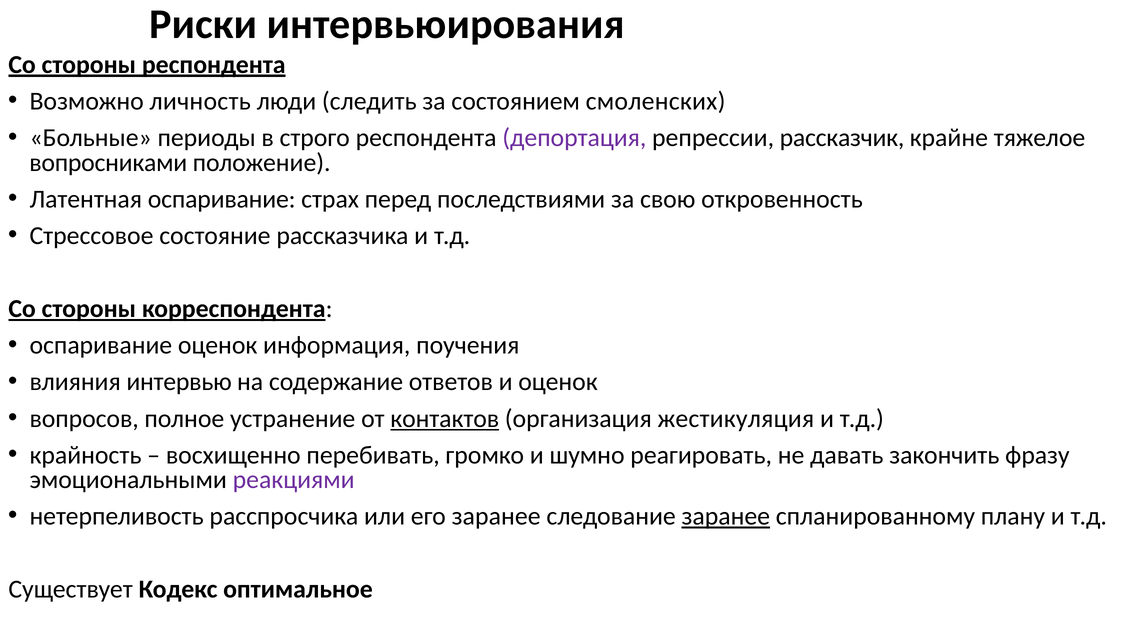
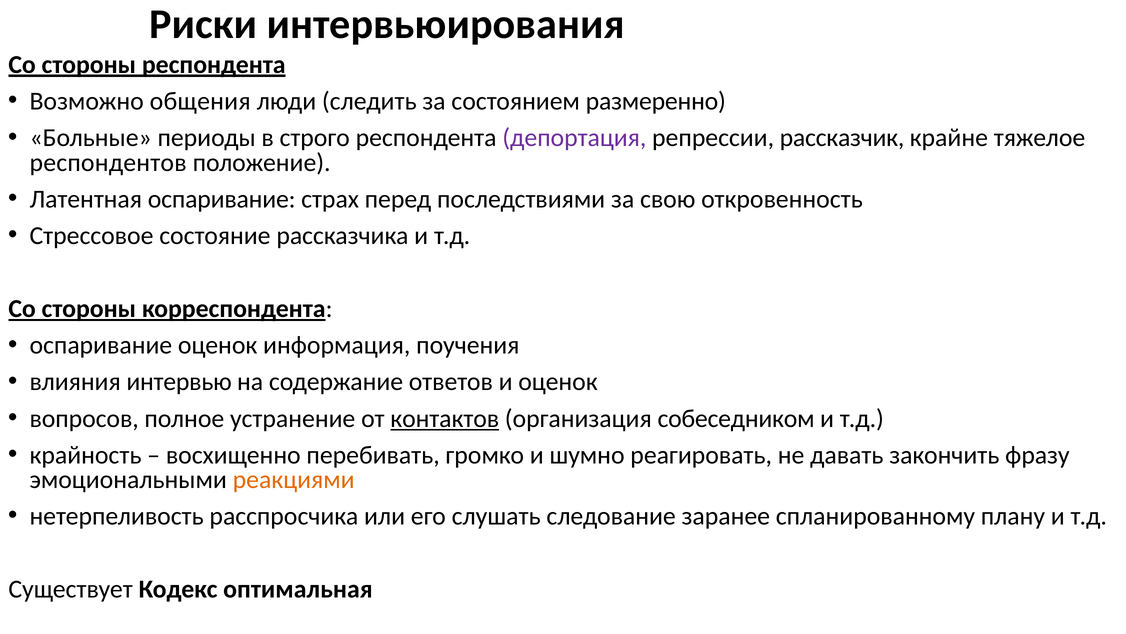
личность: личность -> общения (200, 101)
смоленских: смоленских -> размеренно (656, 101)
вопросниками: вопросниками -> респондентов (108, 163)
жестикуляция: жестикуляция -> собеседником (736, 418)
реакциями colour: purple -> orange (294, 479)
его заранее: заранее -> слушать (496, 516)
заранее underline: present -> none (726, 516)
оптимальное: оптимальное -> оптимальная (298, 589)
